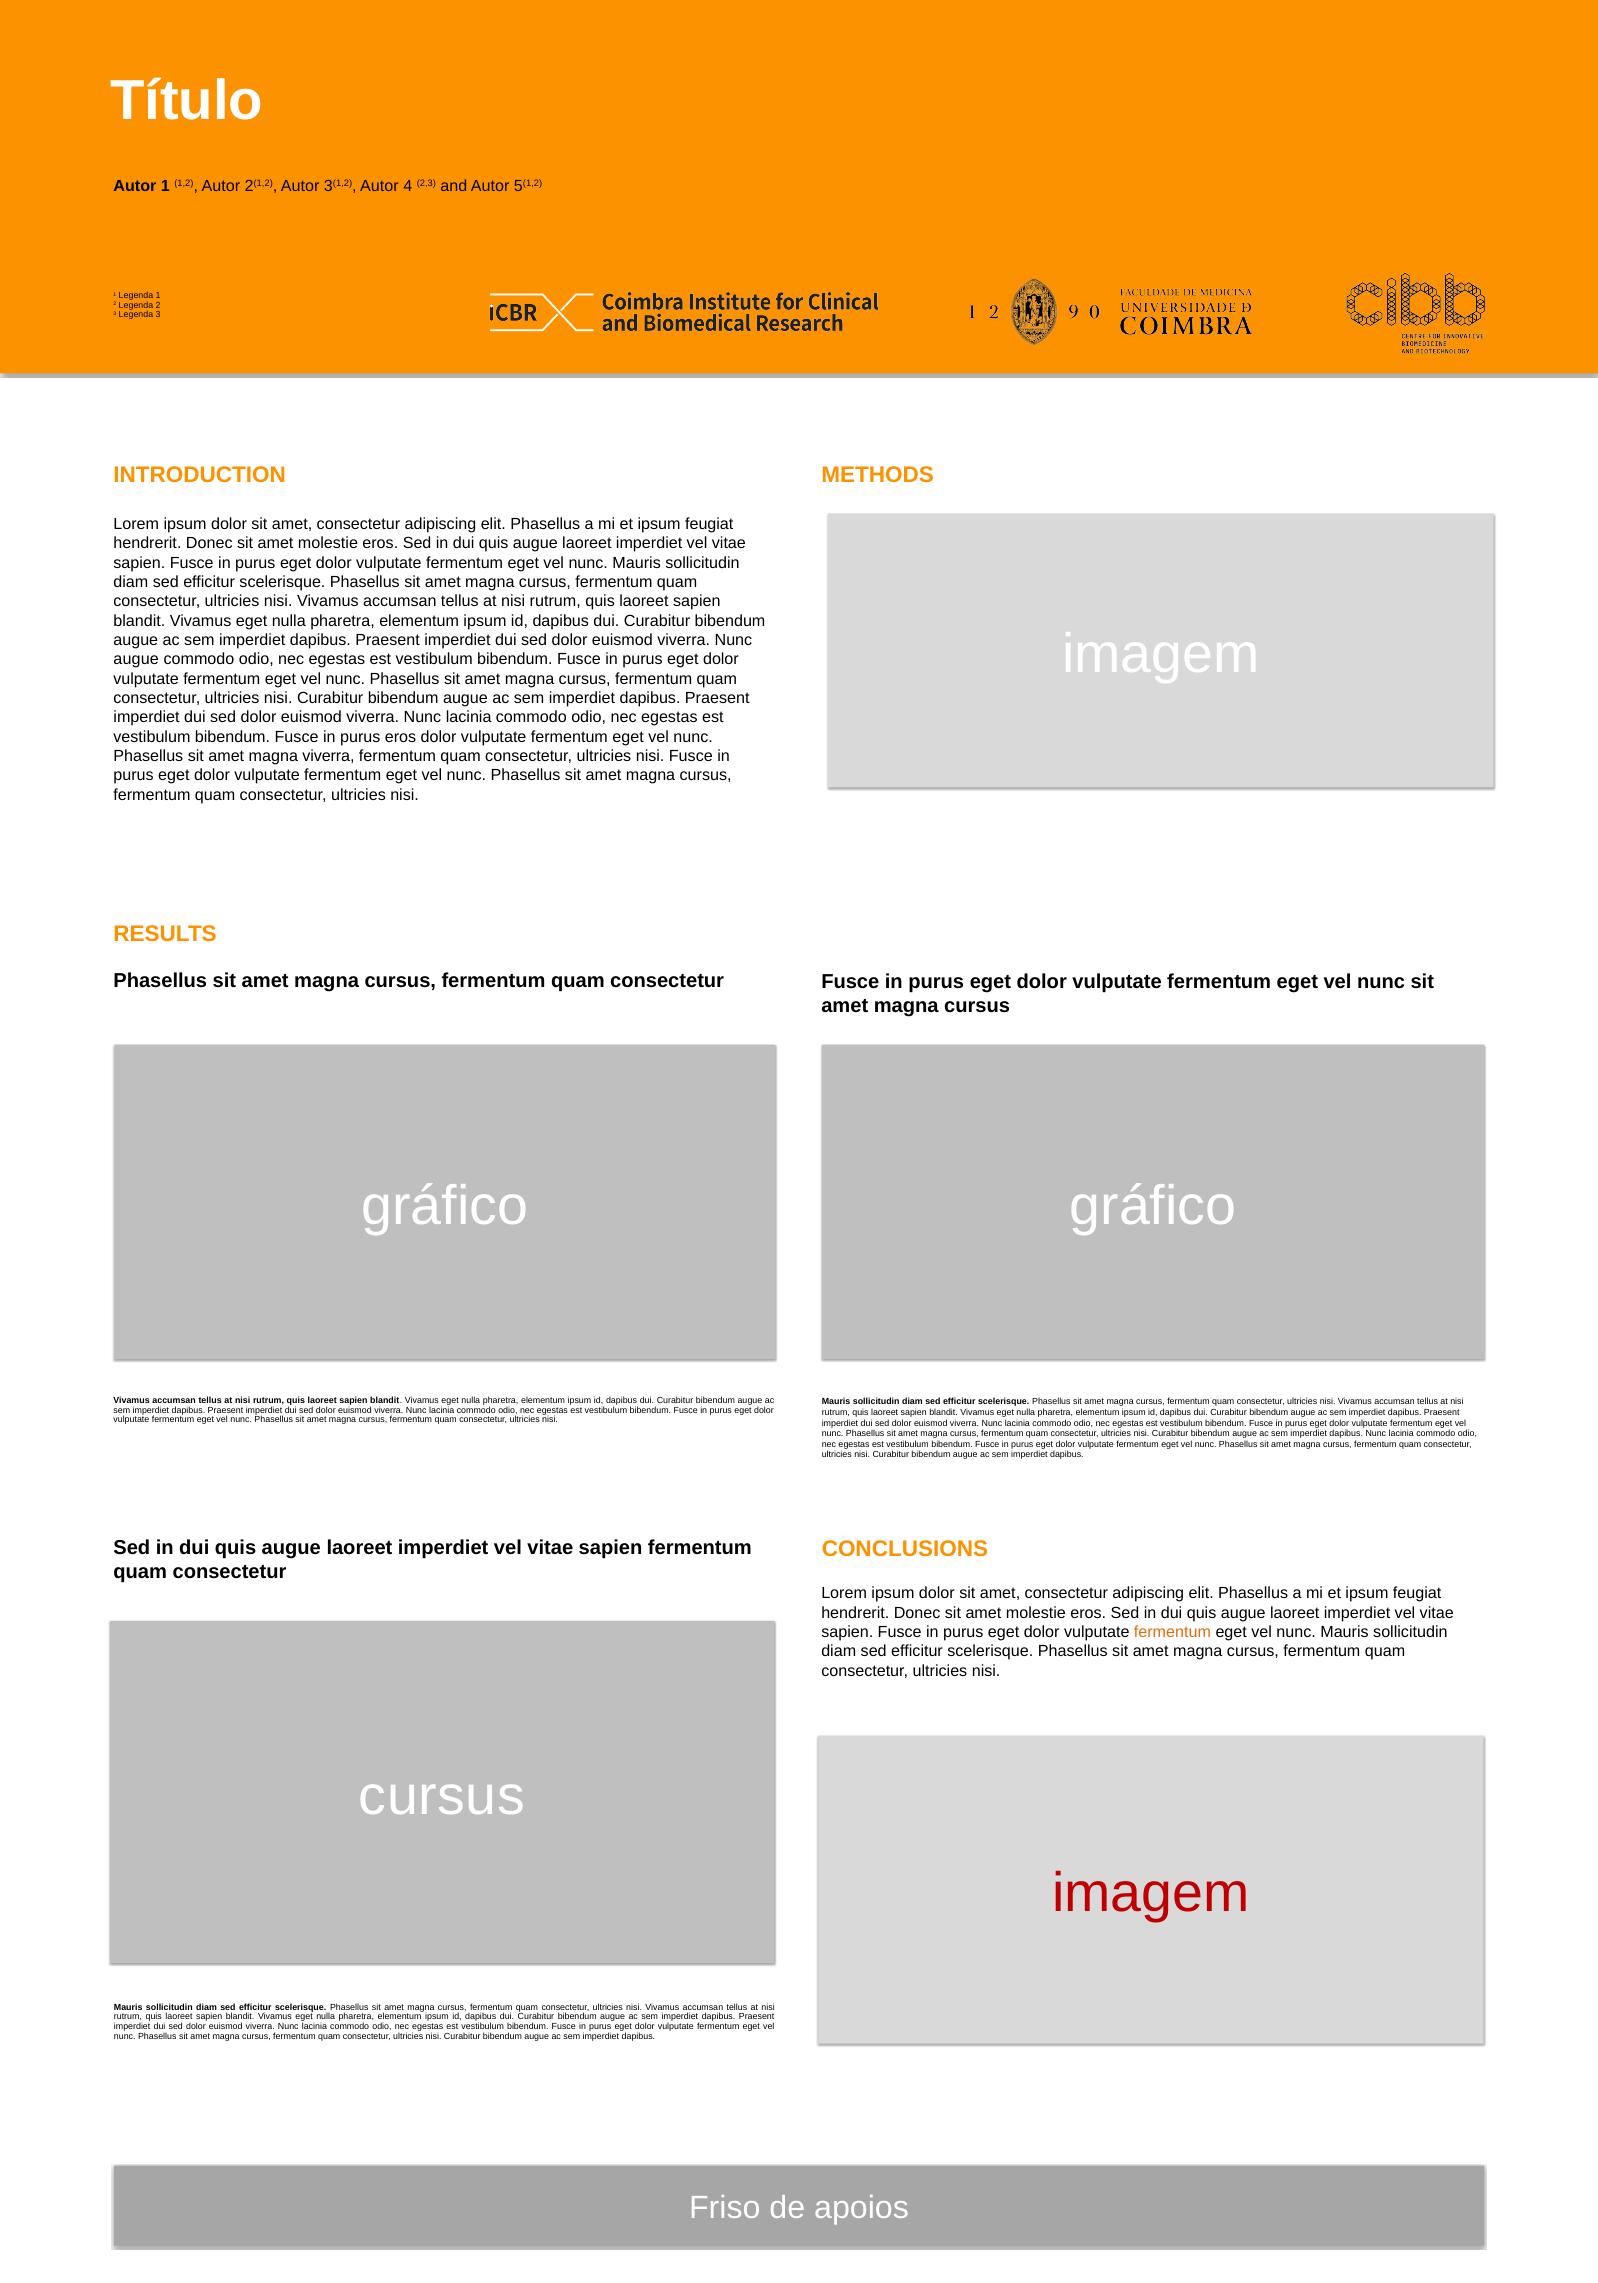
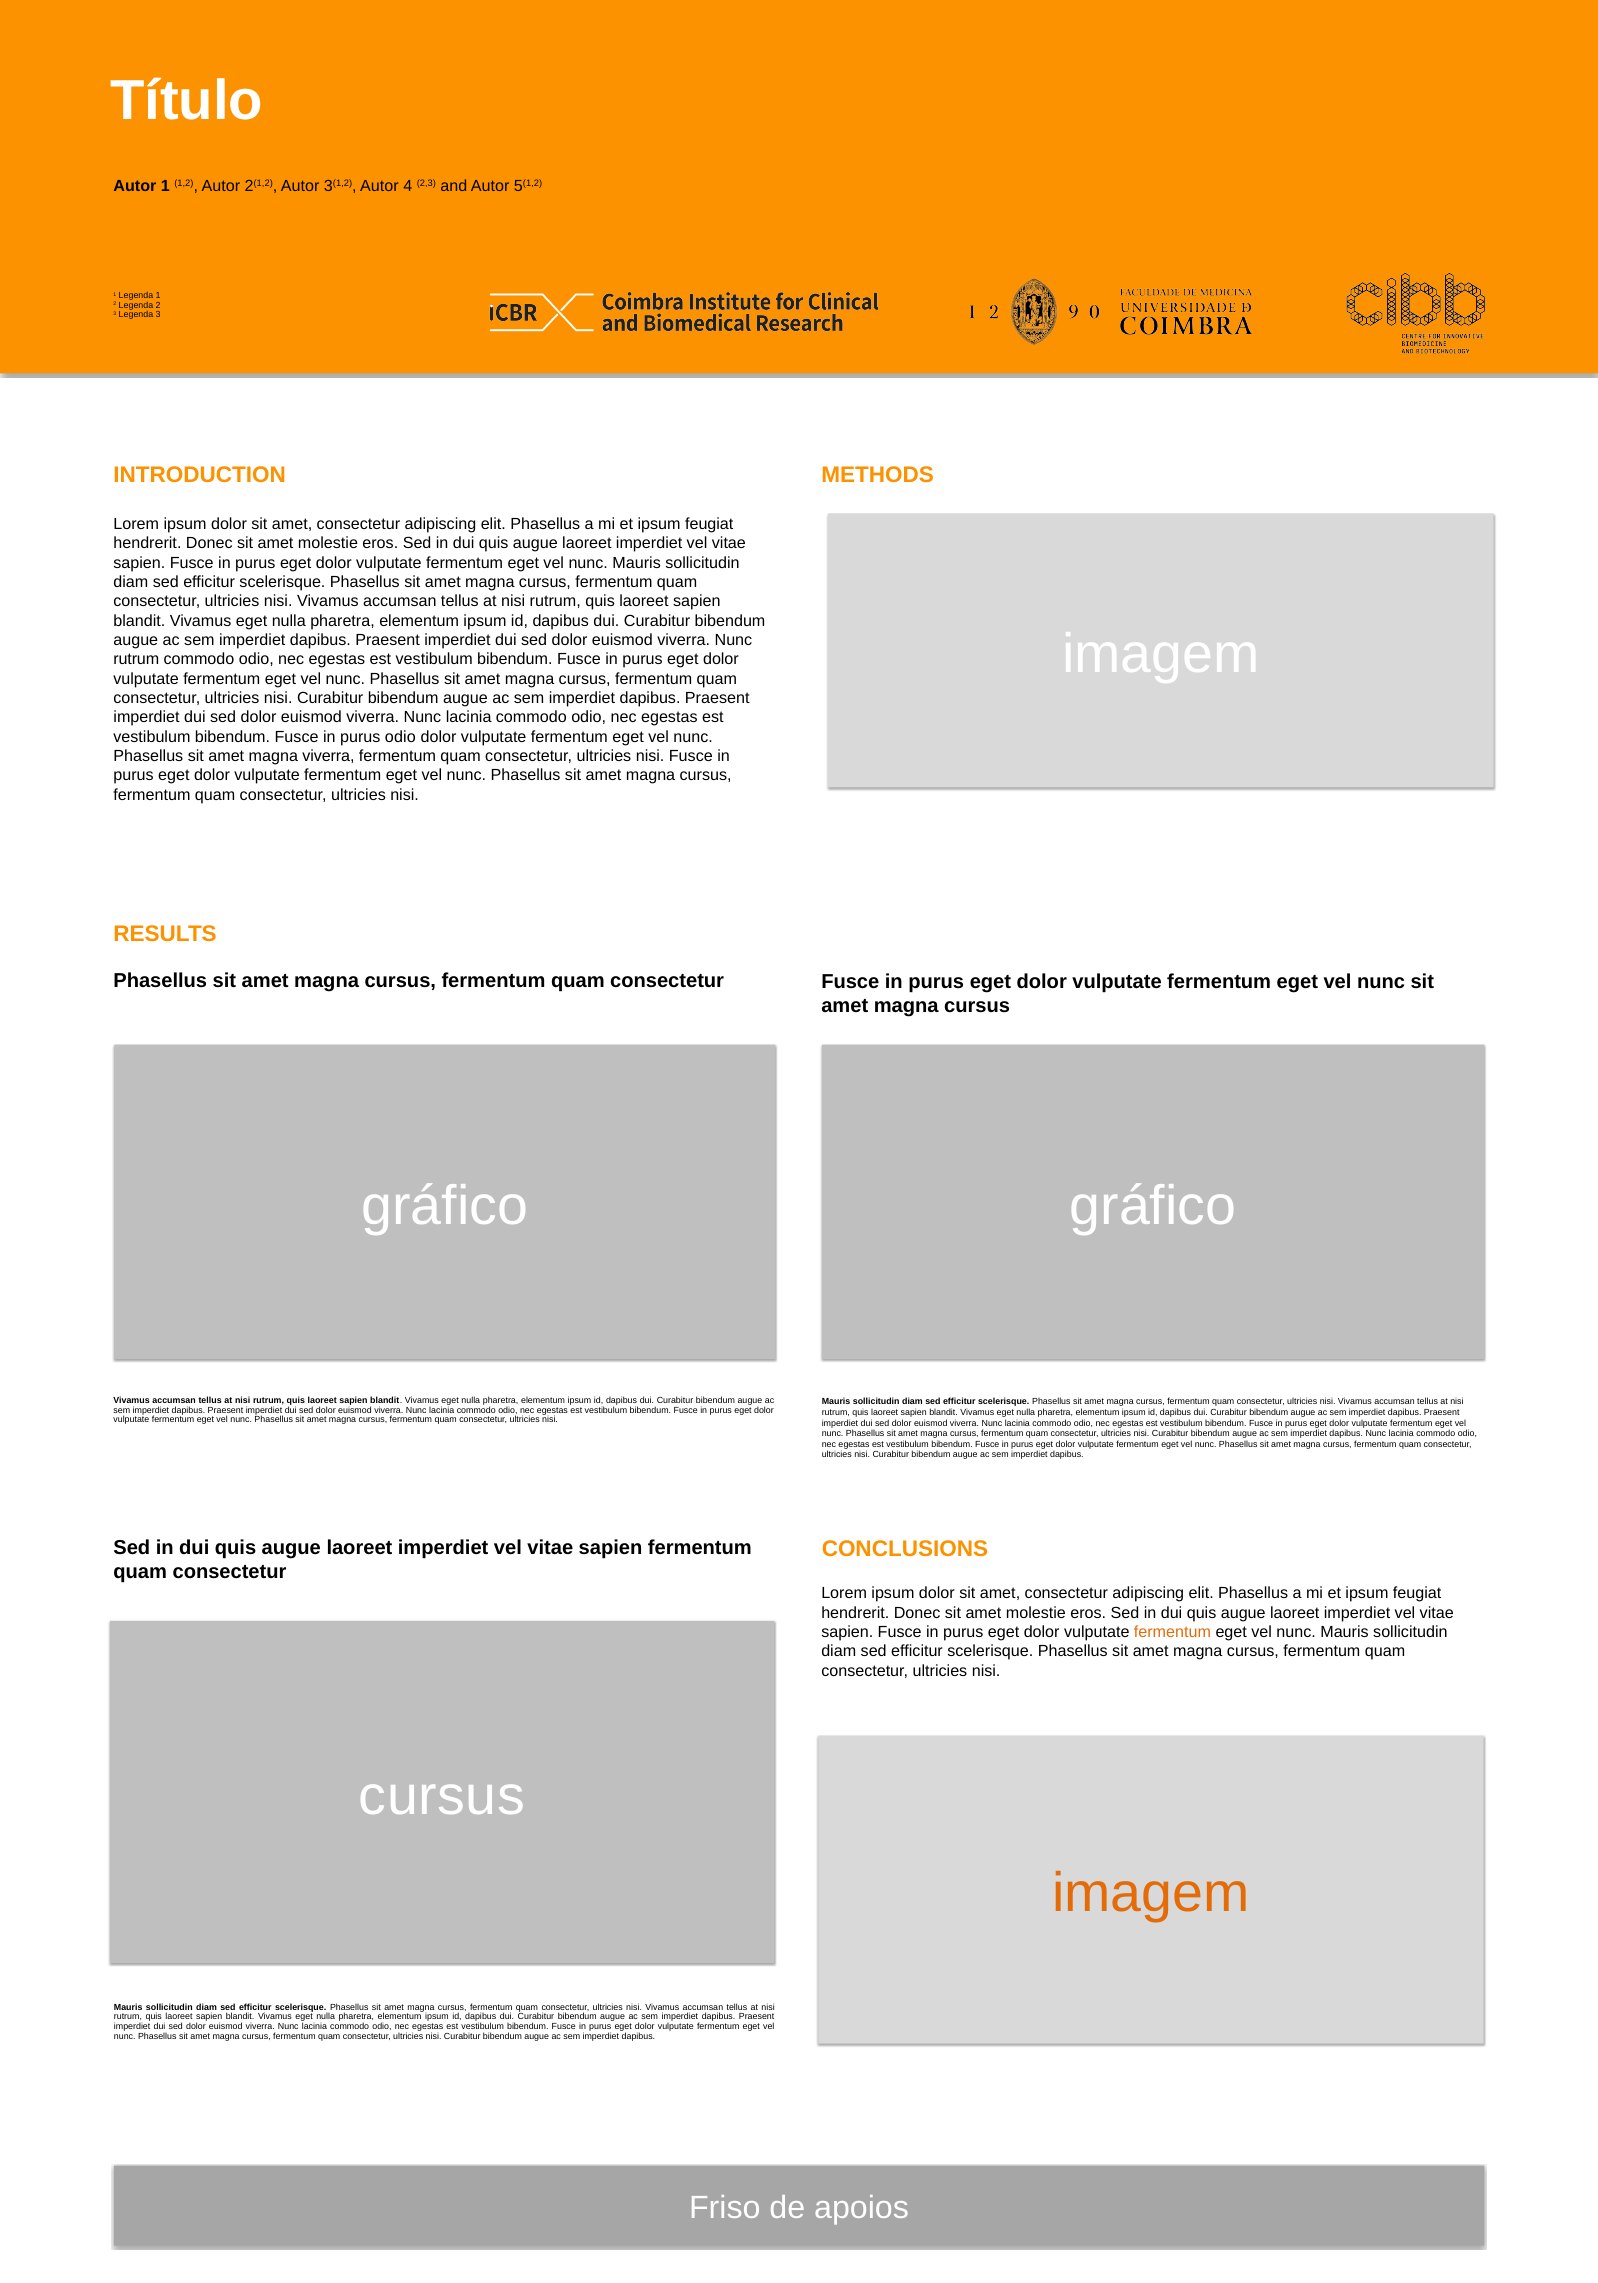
augue: augue -> rutrum (136, 660)
purus eros: eros -> odio (400, 737)
imagem colour: red -> orange (1151, 1894)
